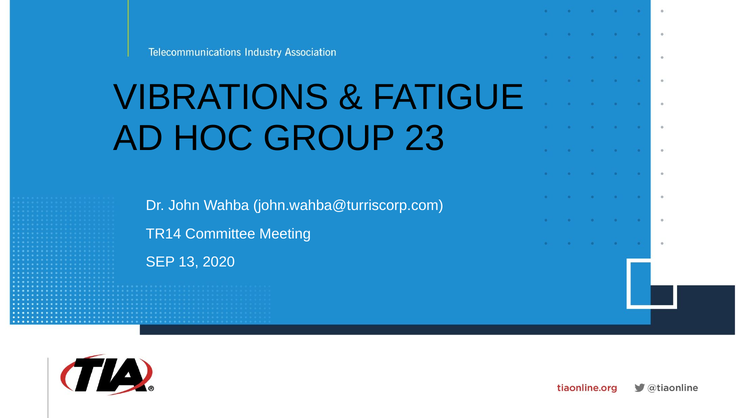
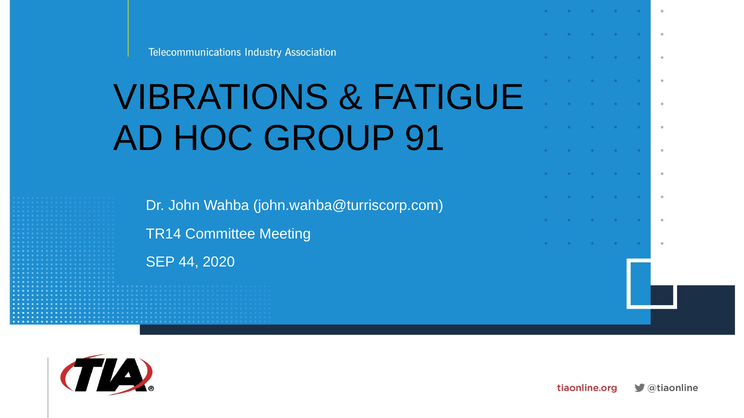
23: 23 -> 91 (425, 139)
13: 13 -> 44 (189, 262)
